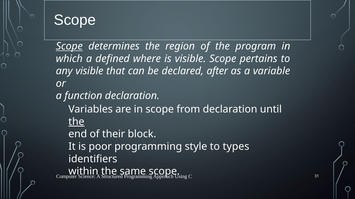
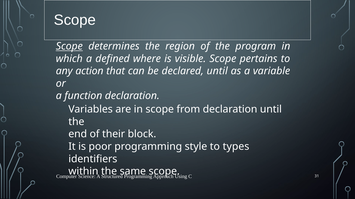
any visible: visible -> action (89, 71)
declared after: after -> until (217, 71)
the underline: present -> none (76, 122)
